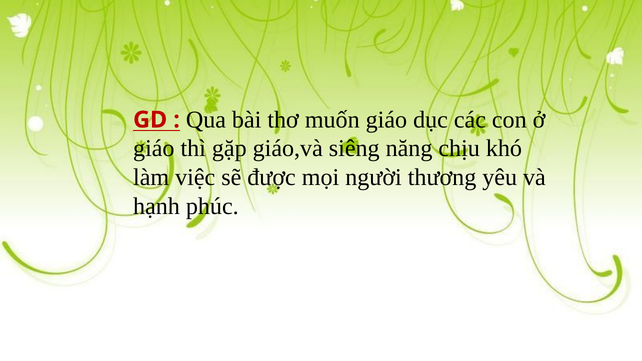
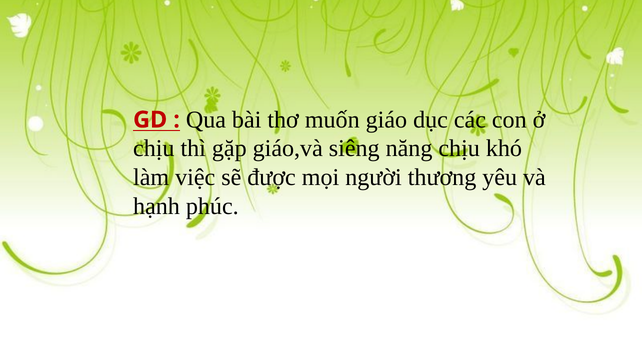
giáo: giáo -> chịu (154, 149)
